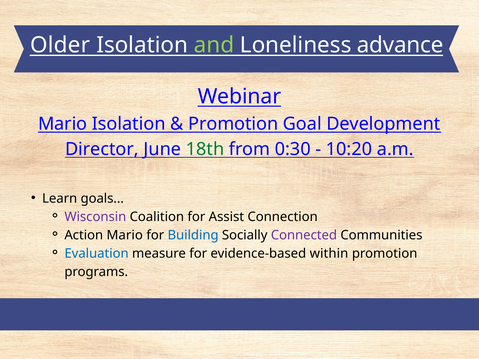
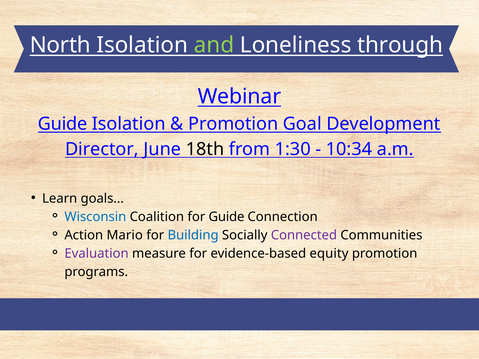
Older: Older -> North (60, 45)
advance: advance -> through (400, 45)
Mario: Mario -> Guide (63, 124)
18th colour: green -> black (205, 149)
0:30: 0:30 -> 1:30 (293, 149)
10:20: 10:20 -> 10:34 (349, 149)
Wisconsin colour: purple -> blue (95, 217)
for Assist: Assist -> Guide (227, 217)
Evaluation colour: blue -> purple (97, 254)
within: within -> equity (329, 254)
